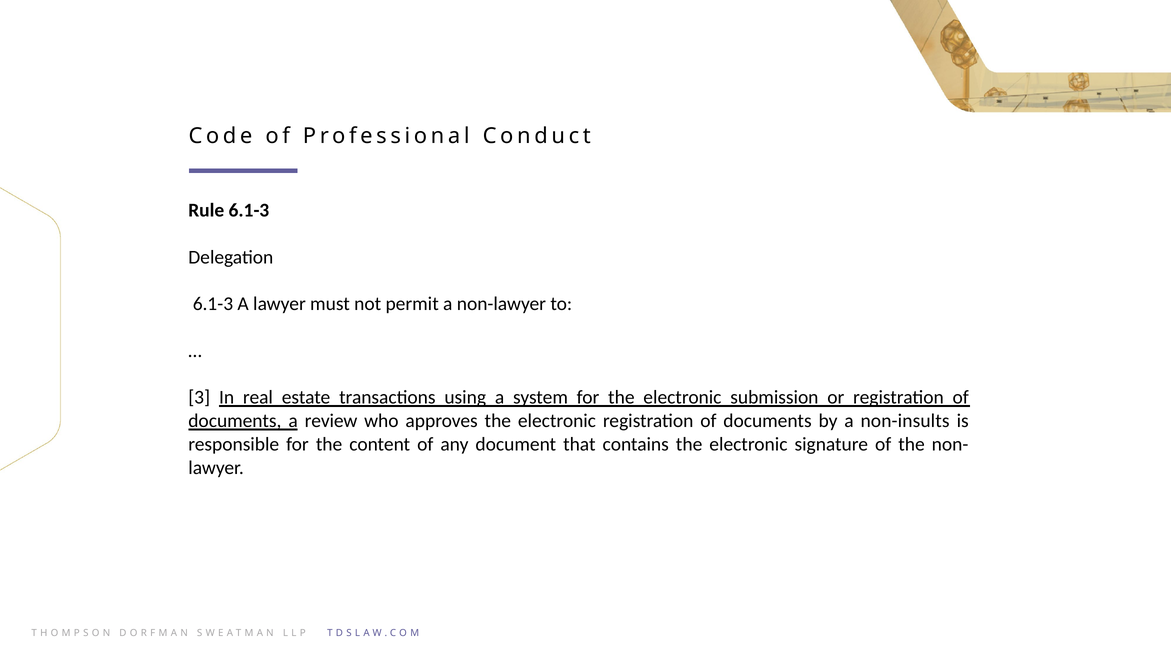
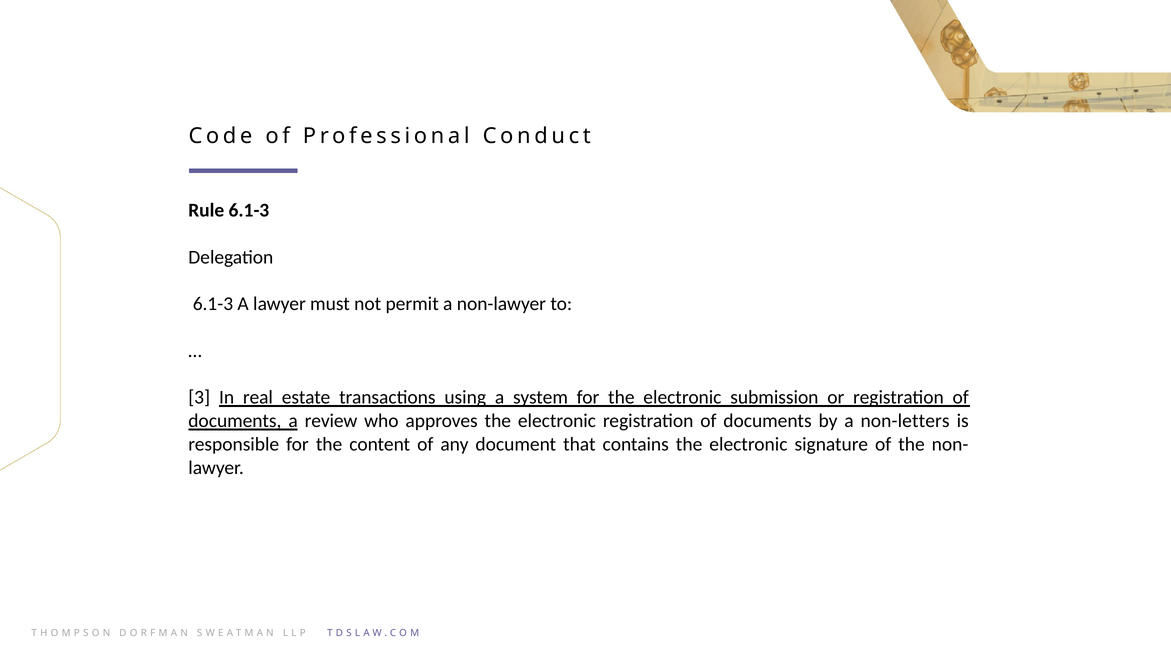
non-insults: non-insults -> non-letters (905, 421)
